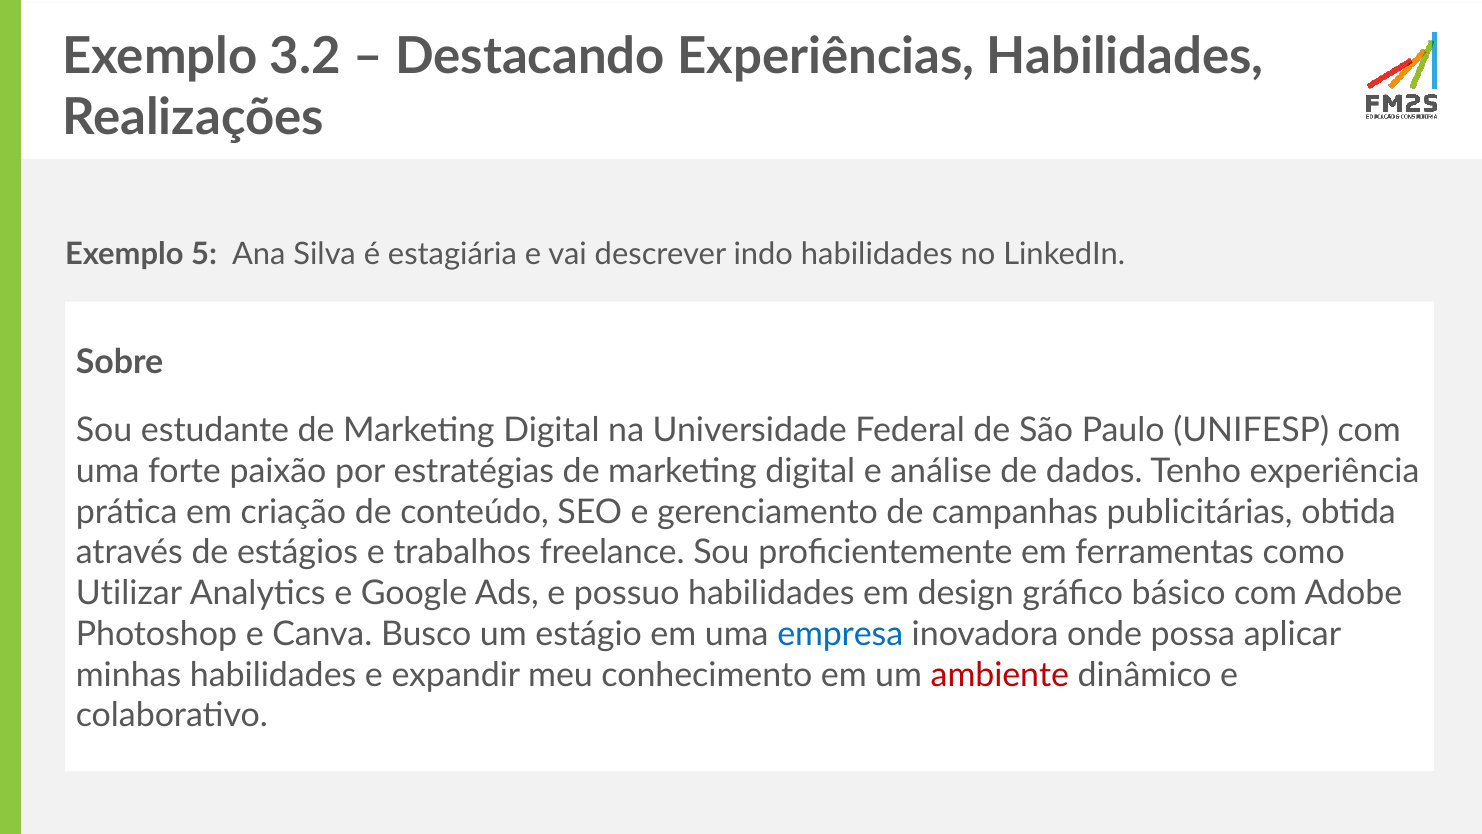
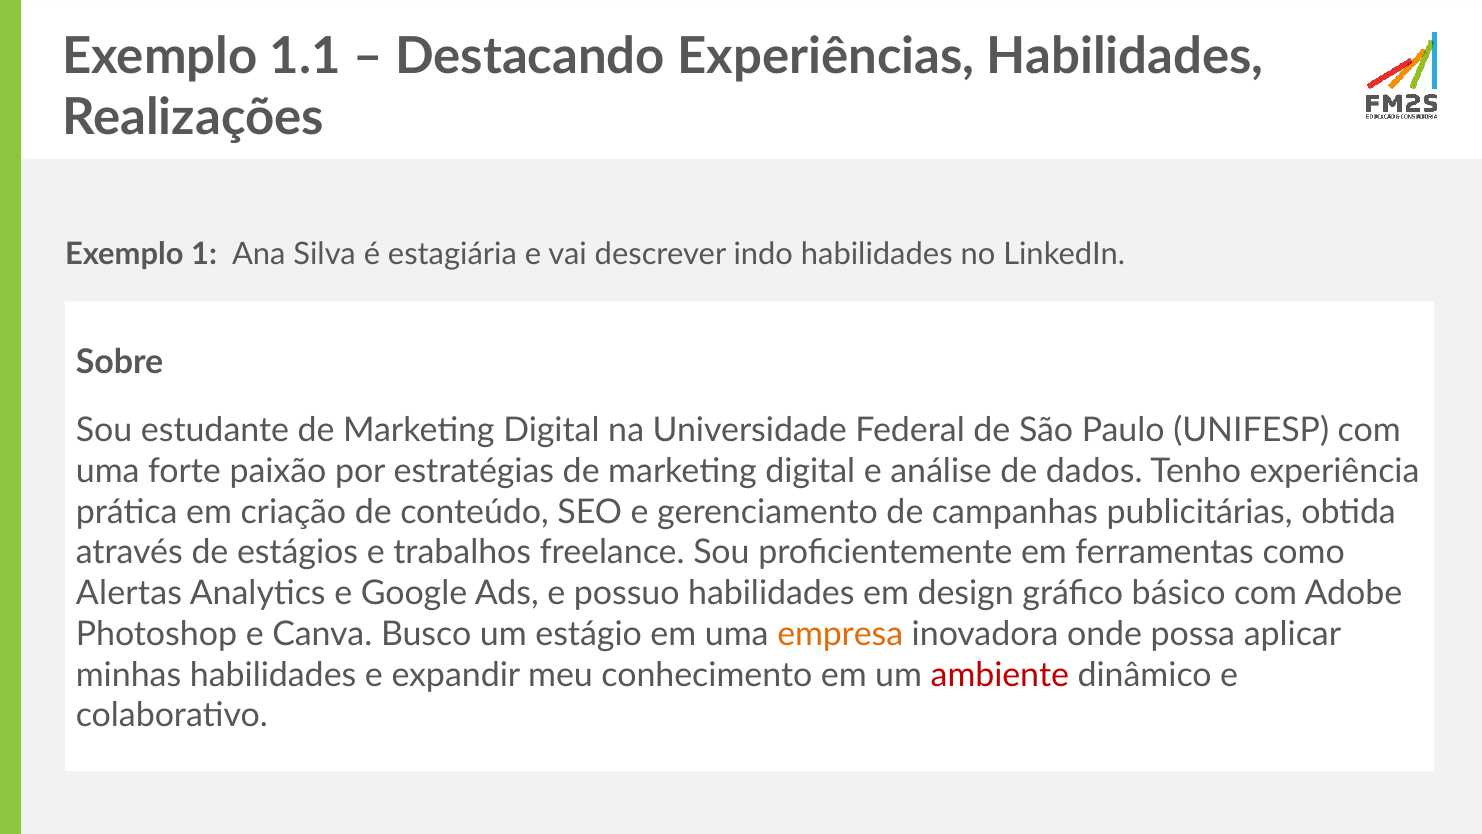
3.2: 3.2 -> 1.1 (305, 57)
5: 5 -> 1 (204, 254)
Utilizar: Utilizar -> Alertas (129, 593)
empresa colour: blue -> orange (840, 634)
